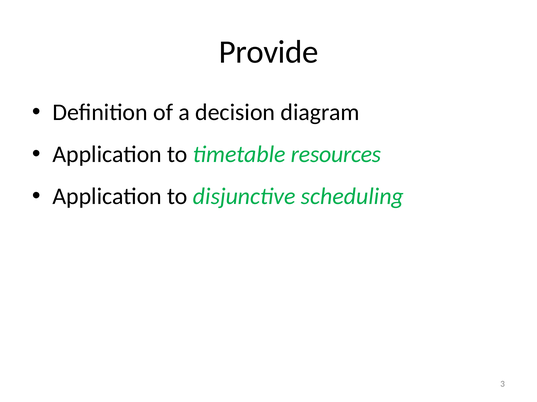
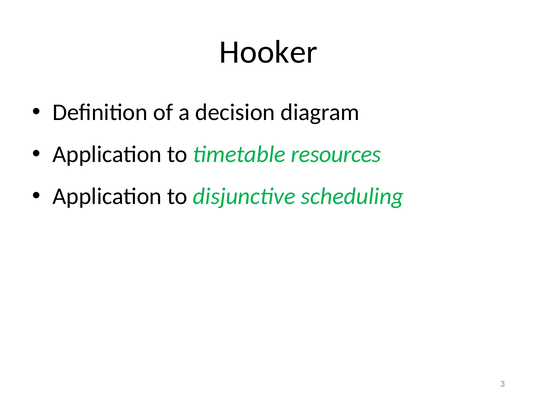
Provide: Provide -> Hooker (268, 52)
